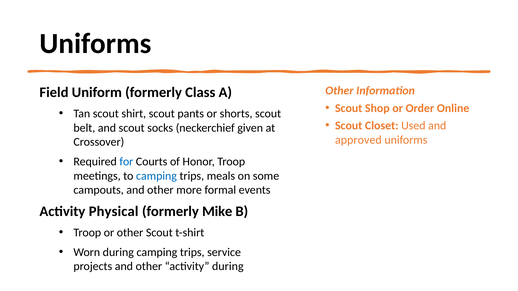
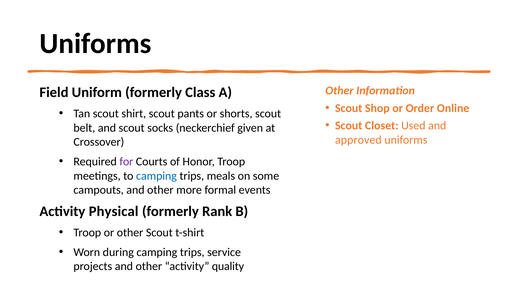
for colour: blue -> purple (126, 162)
Mike: Mike -> Rank (217, 212)
activity during: during -> quality (228, 267)
